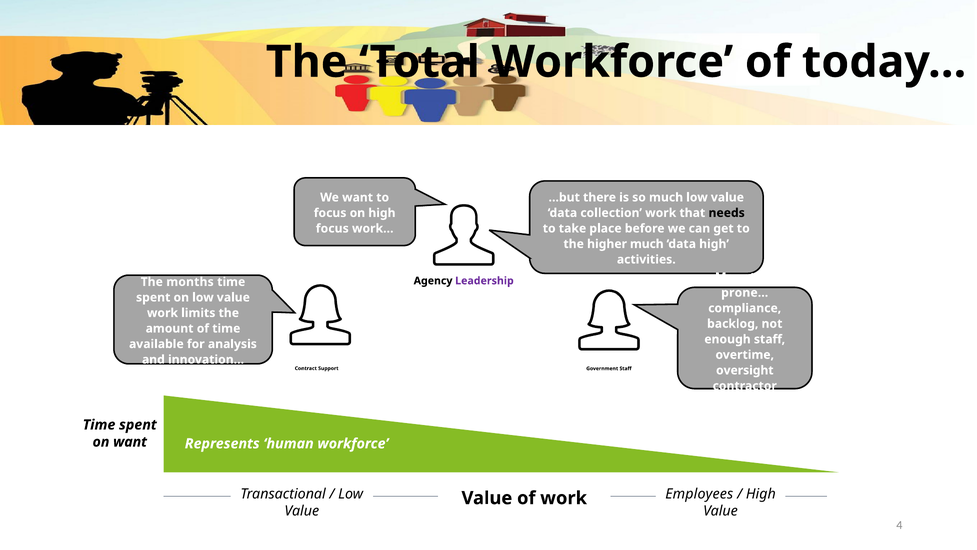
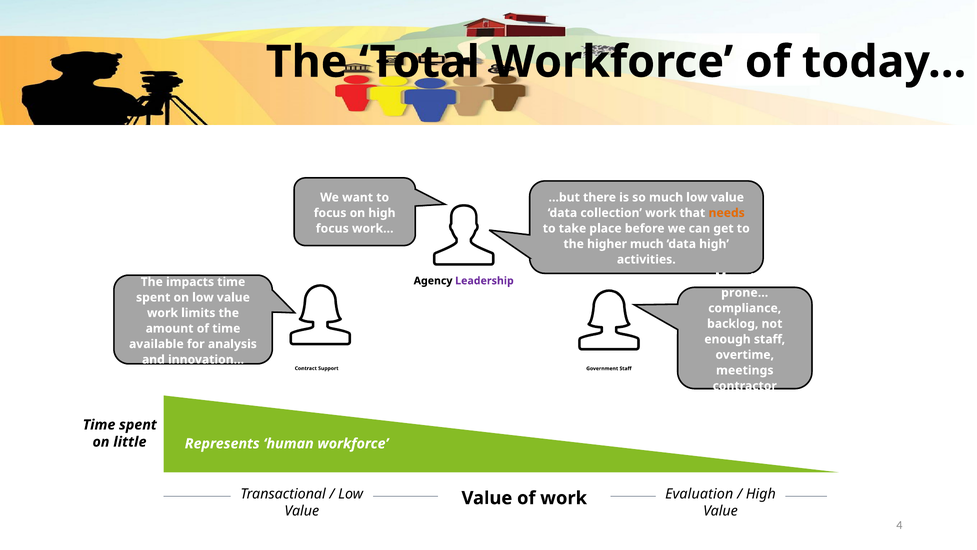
needs colour: black -> orange (727, 213)
months: months -> impacts (190, 282)
oversight: oversight -> meetings (745, 370)
on want: want -> little (130, 442)
Employees: Employees -> Evaluation (699, 494)
